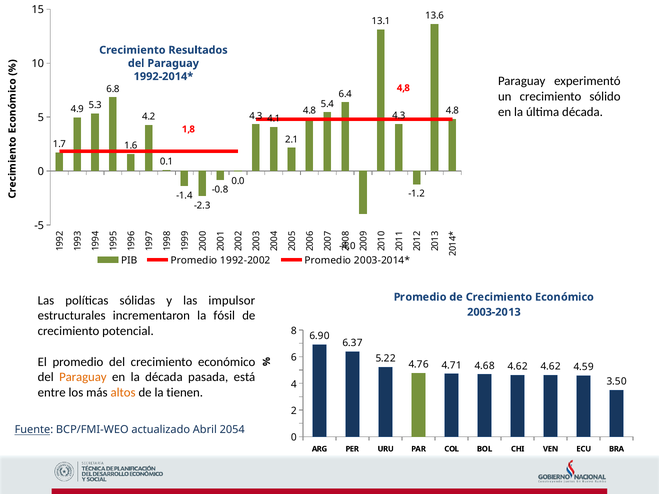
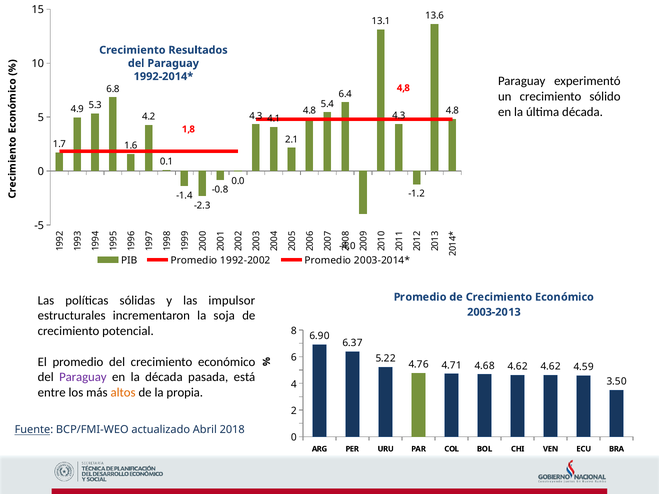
fósil: fósil -> soja (224, 316)
Paraguay colour: orange -> purple (83, 377)
tienen: tienen -> propia (185, 393)
2054: 2054 -> 2018 (232, 430)
